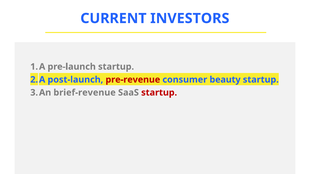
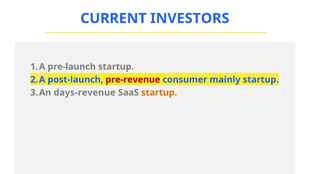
beauty: beauty -> mainly (225, 80)
brief-revenue: brief-revenue -> days-revenue (85, 93)
startup colour: red -> orange (159, 93)
